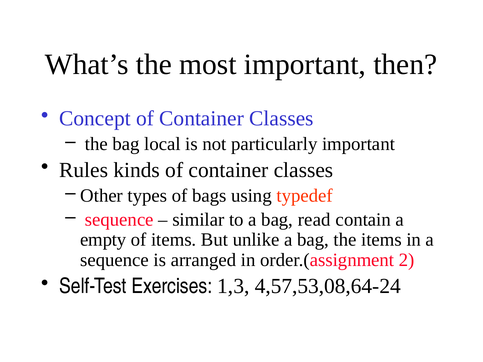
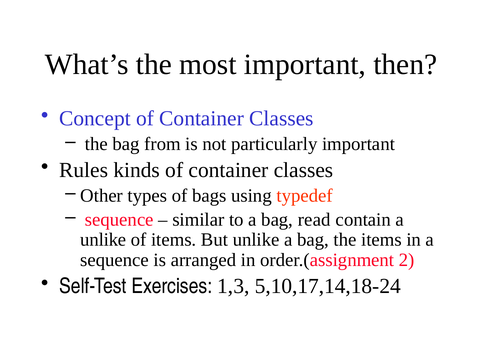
local: local -> from (162, 144)
empty: empty -> unlike (103, 240)
4,57,53,08,64-24: 4,57,53,08,64-24 -> 5,10,17,14,18-24 (328, 286)
